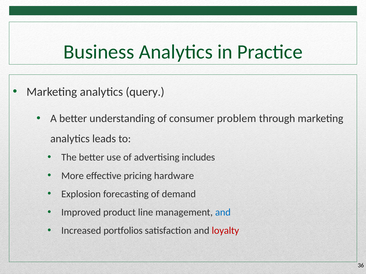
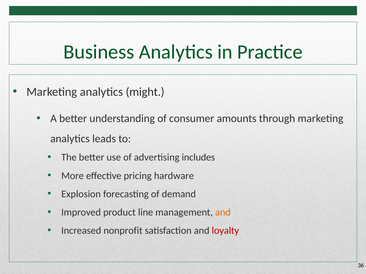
query: query -> might (145, 92)
problem: problem -> amounts (237, 119)
and colour: blue -> orange (223, 213)
portfolios: portfolios -> nonprofit (123, 231)
